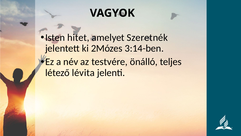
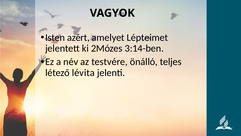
hitet: hitet -> azért (78, 37)
Szeretnék: Szeretnék -> Lépteimet (147, 37)
